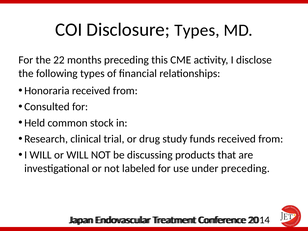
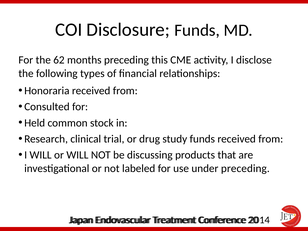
Disclosure Types: Types -> Funds (197, 30)
22: 22 -> 62 (59, 60)
